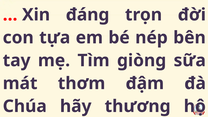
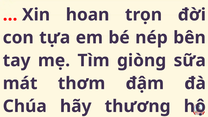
đáng: đáng -> hoan (88, 15)
